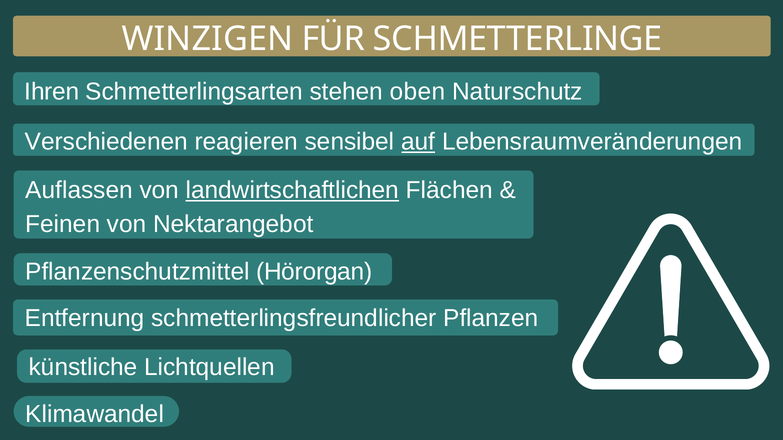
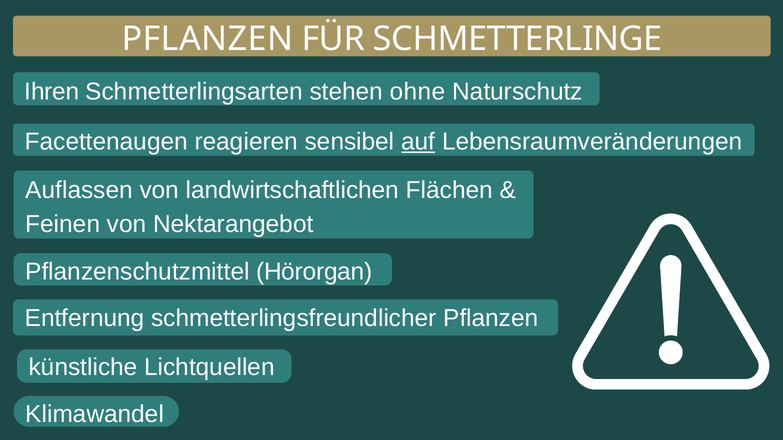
WINZIGEN: WINZIGEN -> PFLANZEN (207, 39)
oben: oben -> ohne (418, 92)
Verschiedenen: Verschiedenen -> Facettenaugen (106, 142)
landwirtschaftlichen underline: present -> none (292, 190)
